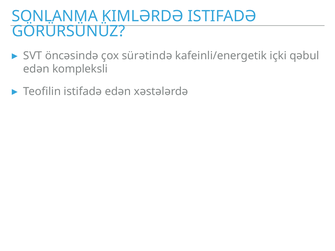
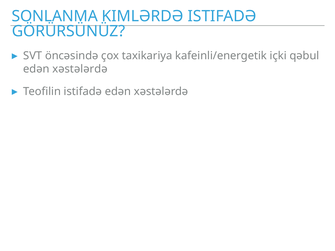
sürətində: sürətində -> taxikariya (147, 56)
kompleksli: kompleksli -> xəstələrdə (80, 69)
